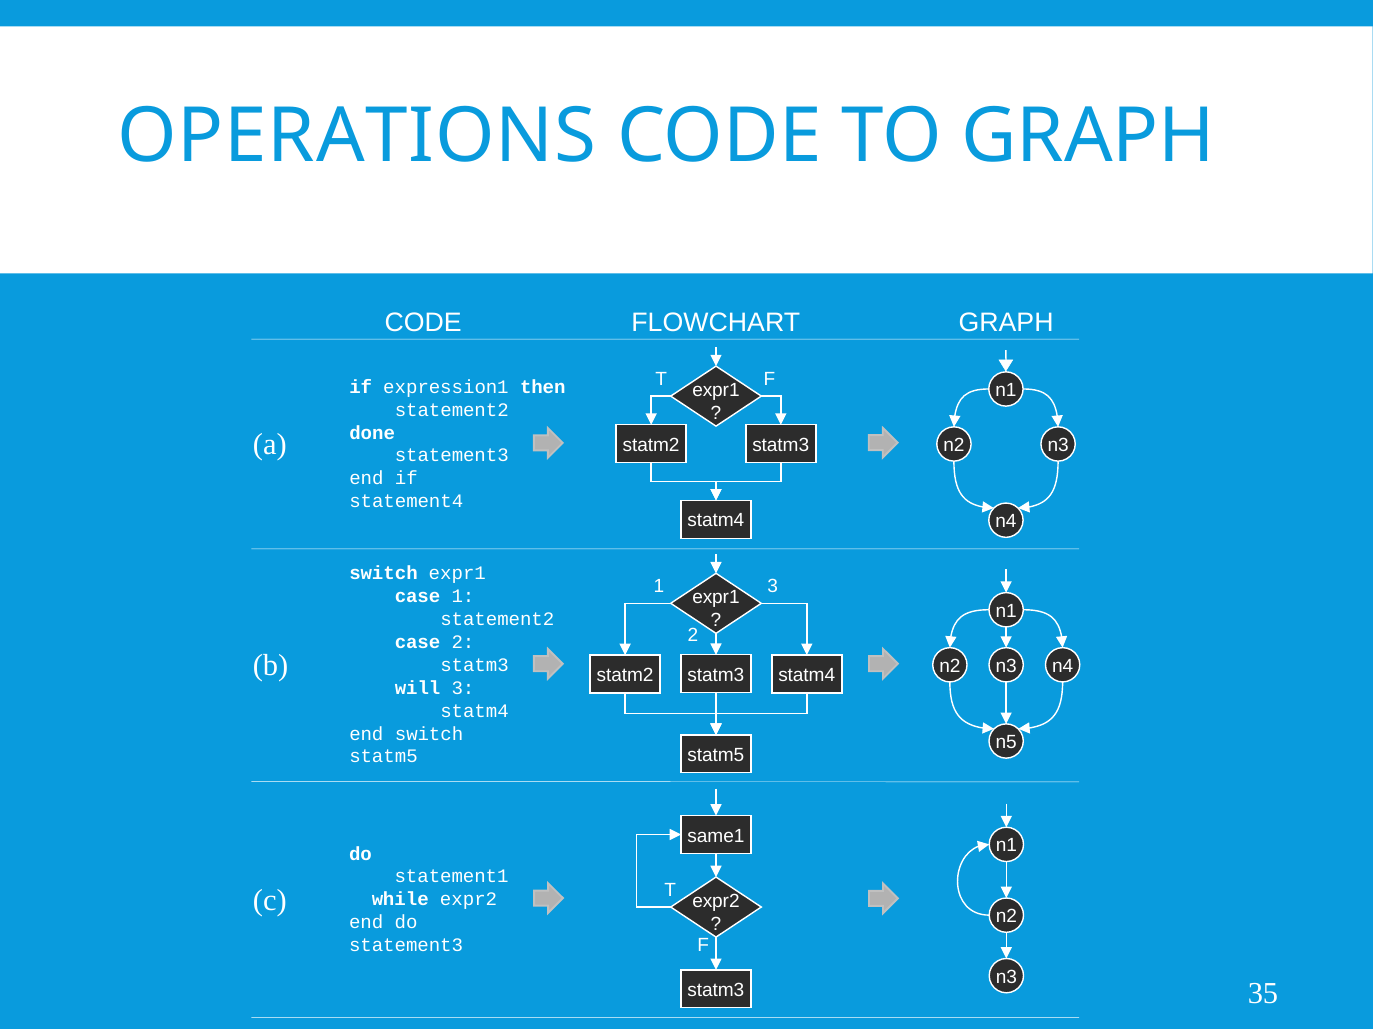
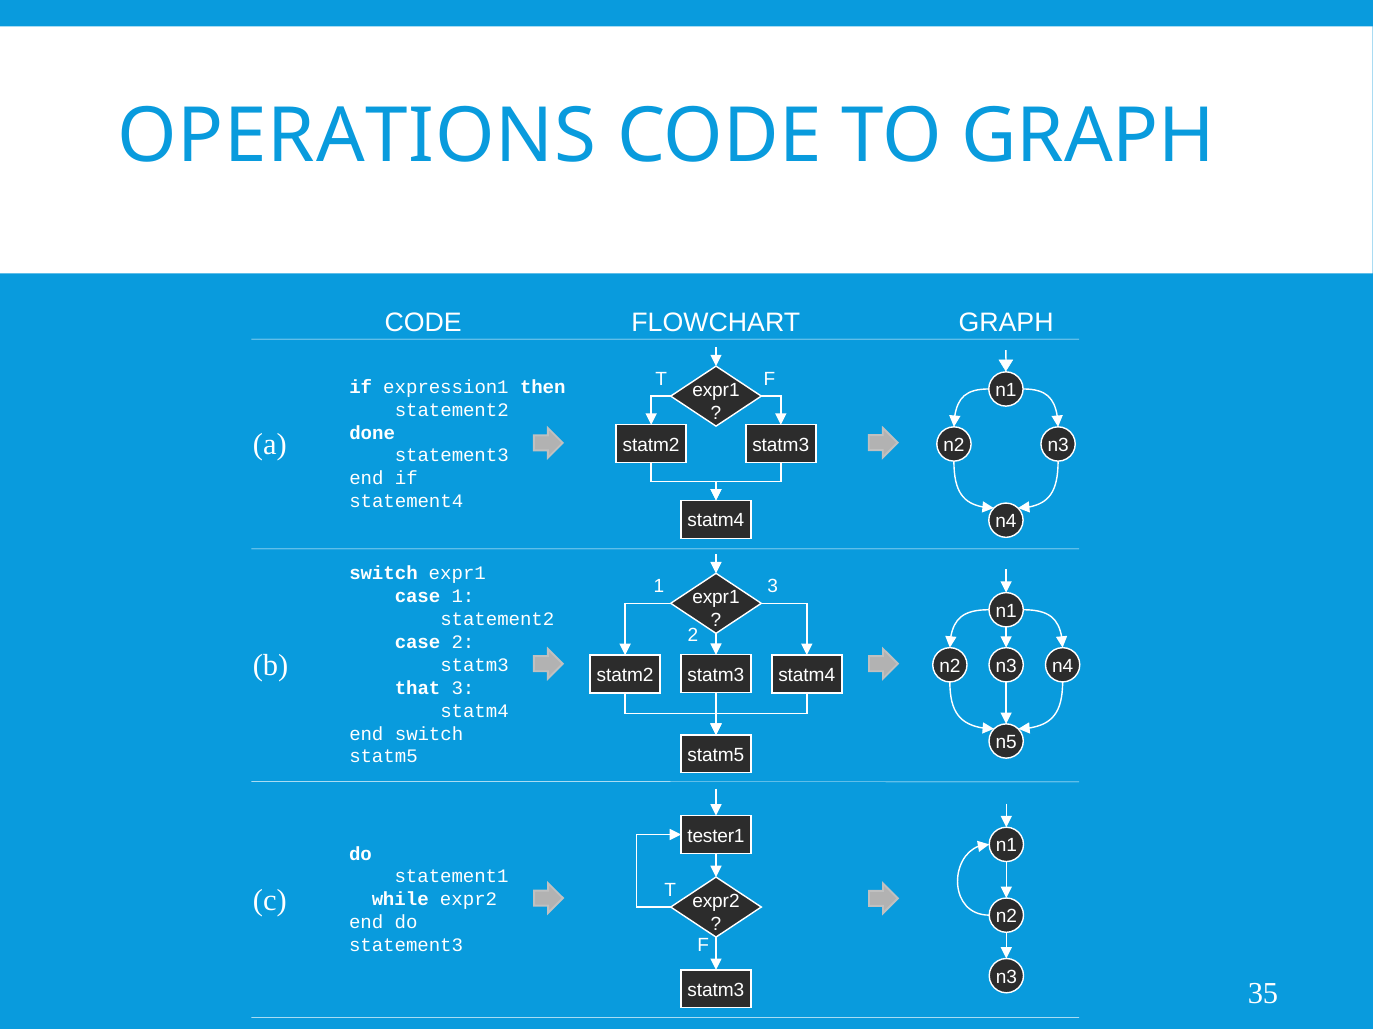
will: will -> that (418, 688)
same1: same1 -> tester1 (716, 836)
